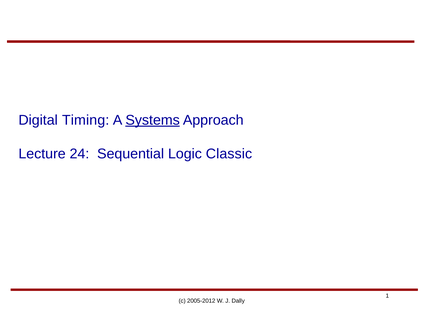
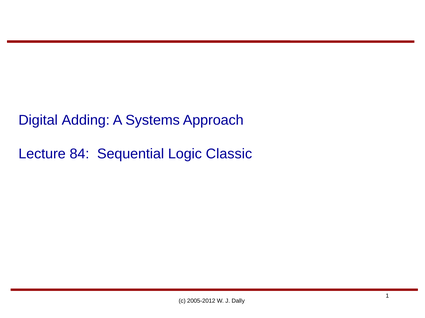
Timing: Timing -> Adding (86, 120)
Systems underline: present -> none (153, 120)
24: 24 -> 84 (79, 154)
